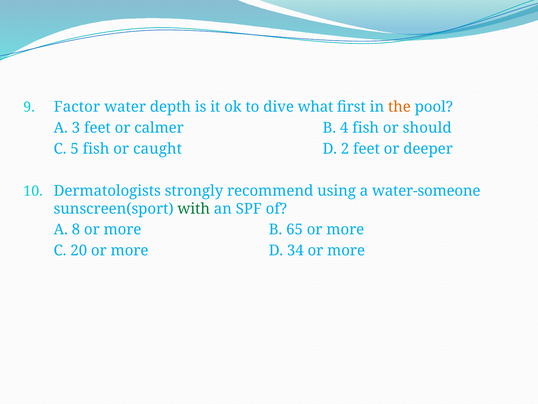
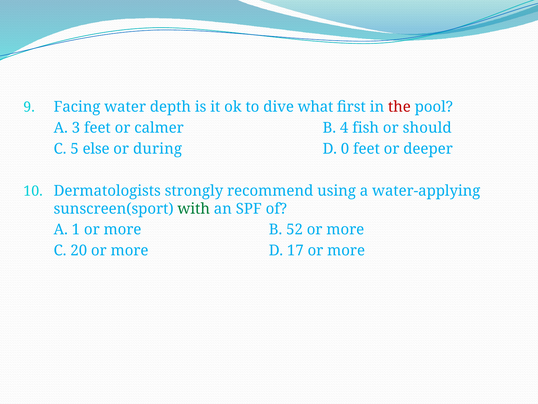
Factor: Factor -> Facing (77, 107)
the colour: orange -> red (399, 107)
5 fish: fish -> else (96, 149)
caught: caught -> during (158, 149)
2: 2 -> 0 (345, 149)
water-someone: water-someone -> water-applying (426, 191)
8: 8 -> 1 (76, 229)
65: 65 -> 52 (295, 229)
34: 34 -> 17 (295, 250)
